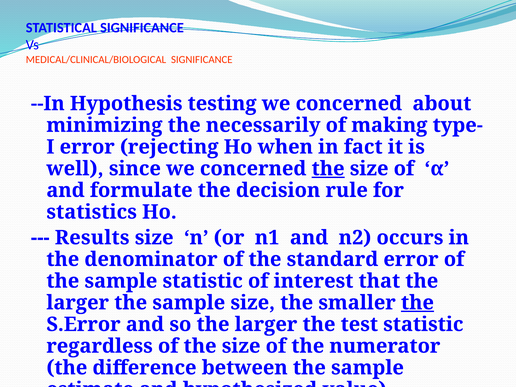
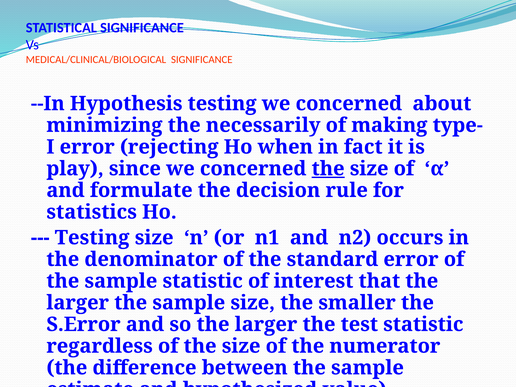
well: well -> play (75, 169)
Results: Results -> Testing (92, 238)
the underline: present -> none (417, 303)
